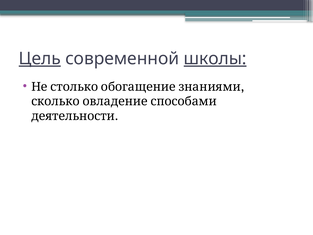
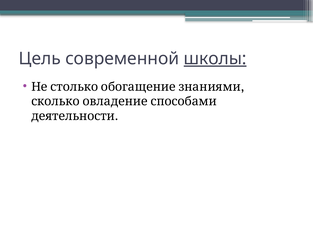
Цель underline: present -> none (40, 59)
